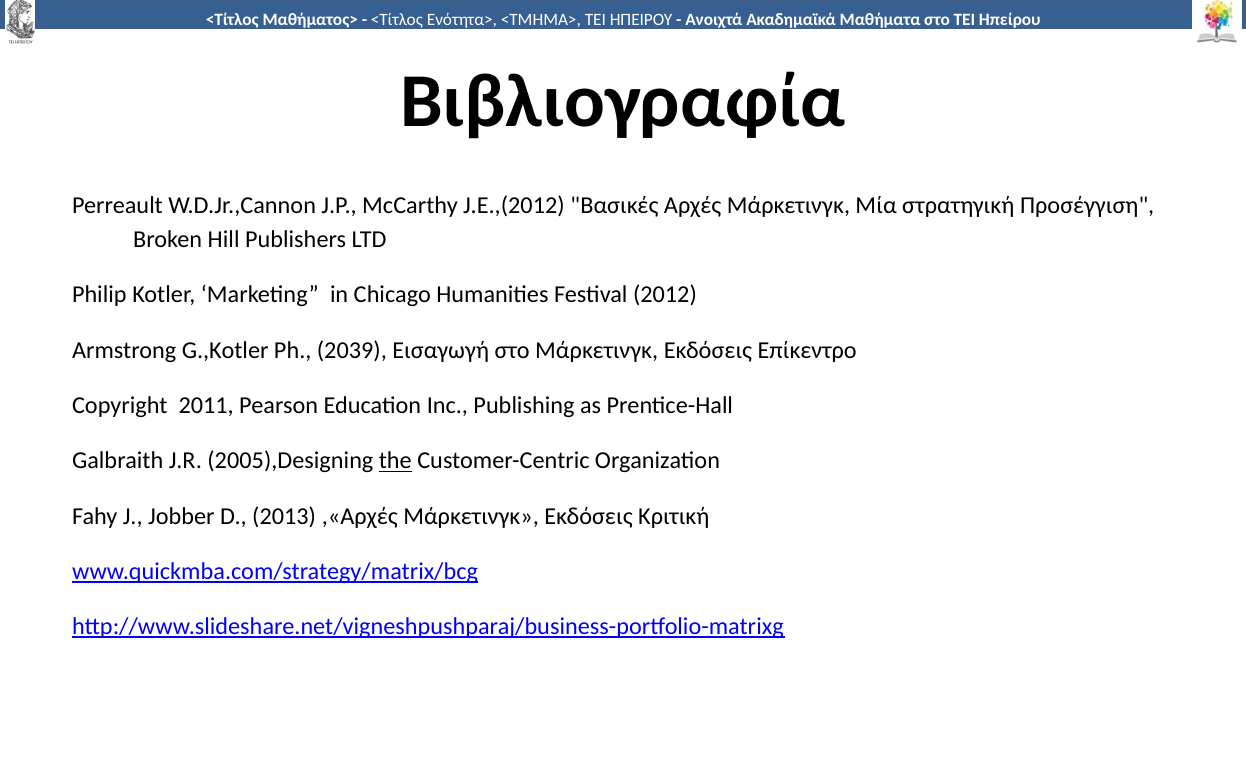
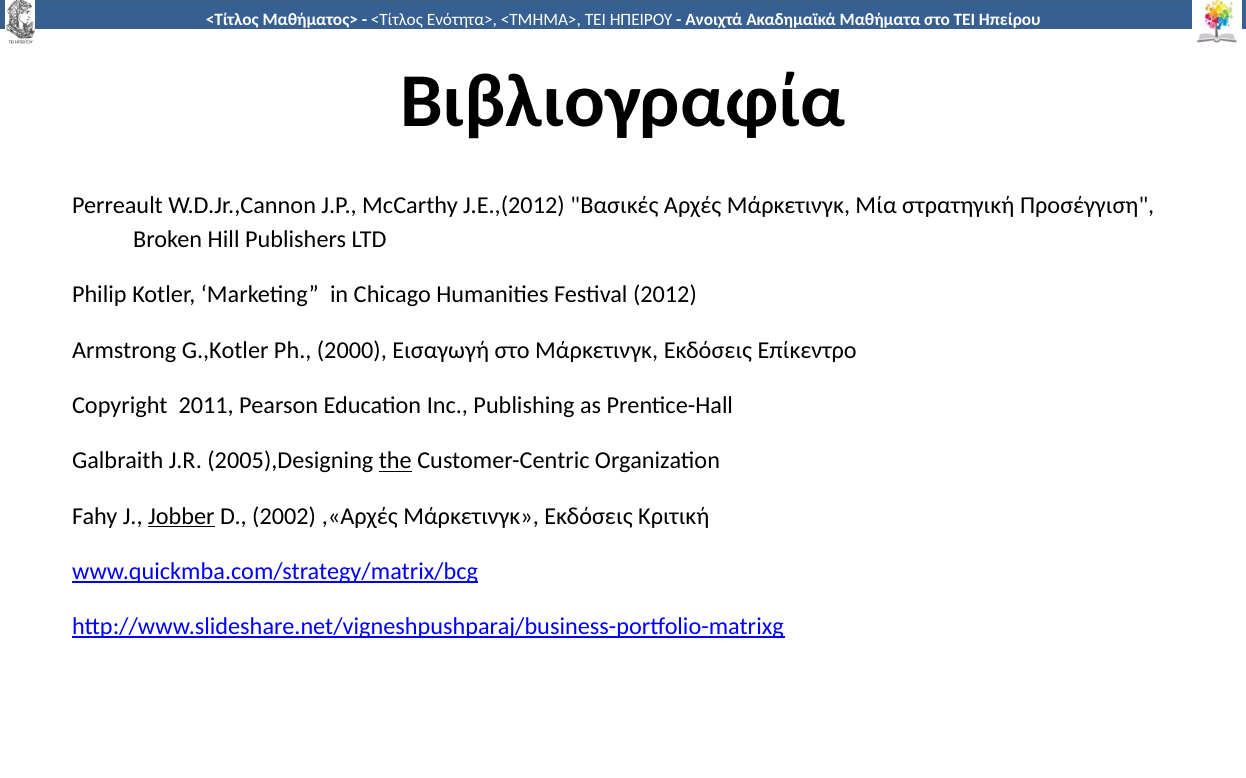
2039: 2039 -> 2000 (352, 351)
Jobber underline: none -> present (181, 517)
2013: 2013 -> 2002 (284, 517)
